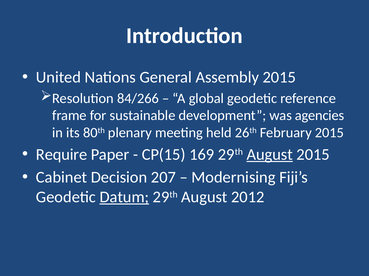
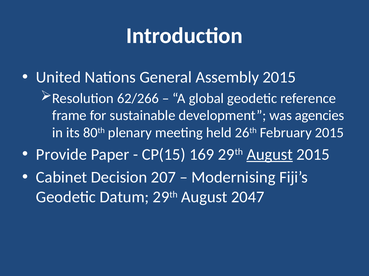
84/266: 84/266 -> 62/266 (138, 99)
Require: Require -> Provide (62, 155)
Datum underline: present -> none (124, 198)
2012: 2012 -> 2047 (248, 198)
